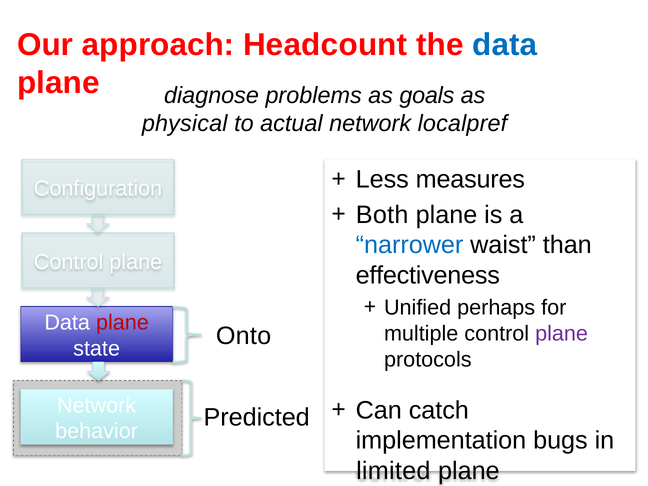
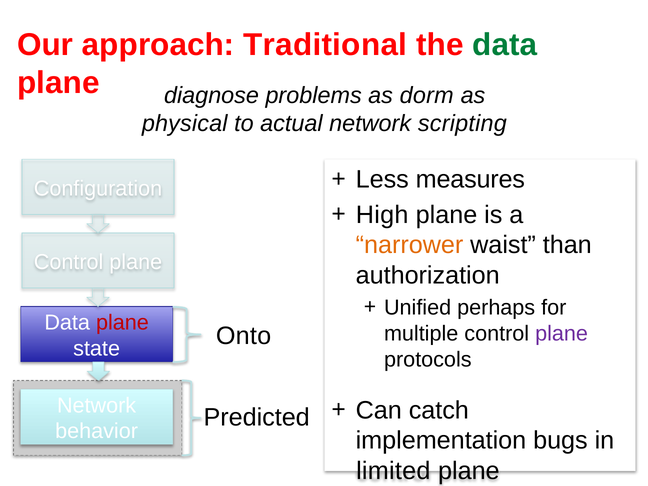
Headcount: Headcount -> Traditional (325, 45)
data colour: blue -> green (505, 45)
goals: goals -> dorm (427, 95)
localpref: localpref -> scripting (462, 124)
Both: Both -> High (382, 215)
narrower colour: blue -> orange (410, 245)
effectiveness: effectiveness -> authorization (428, 275)
